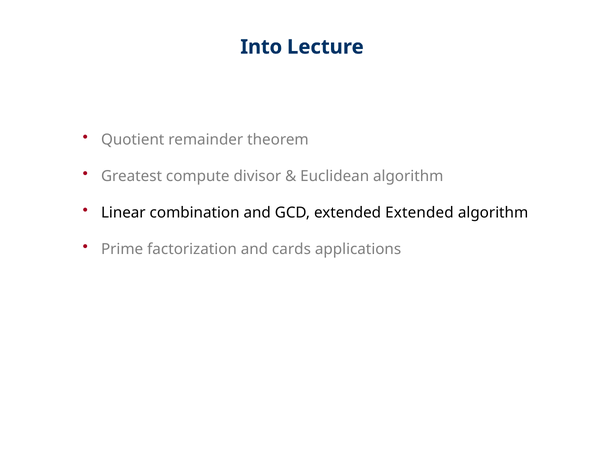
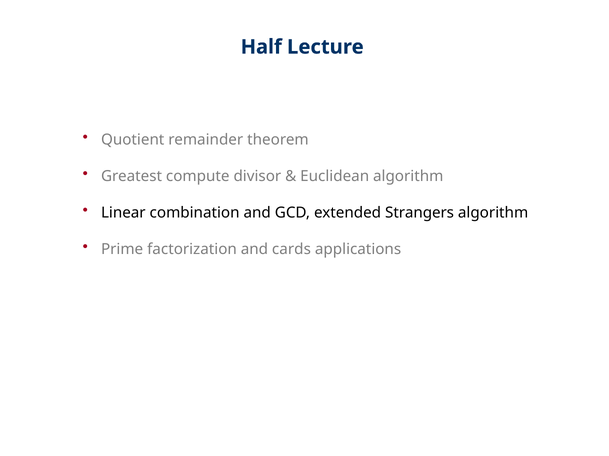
Into: Into -> Half (261, 47)
extended Extended: Extended -> Strangers (420, 213)
